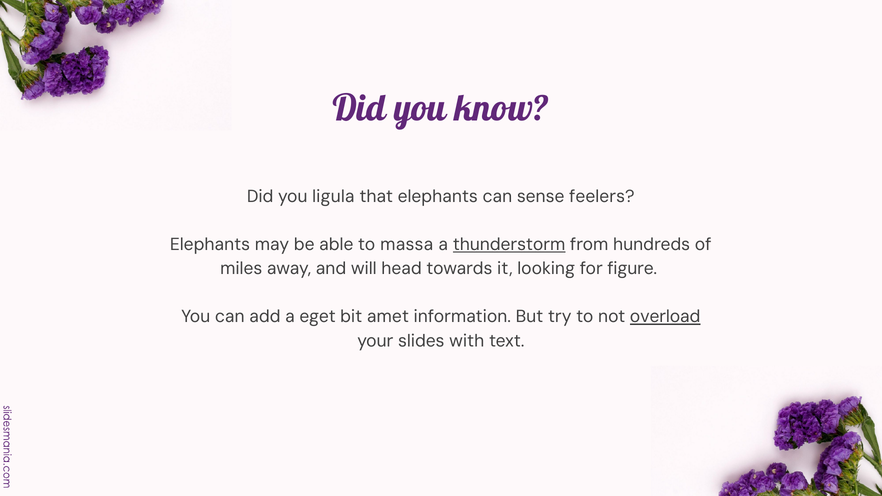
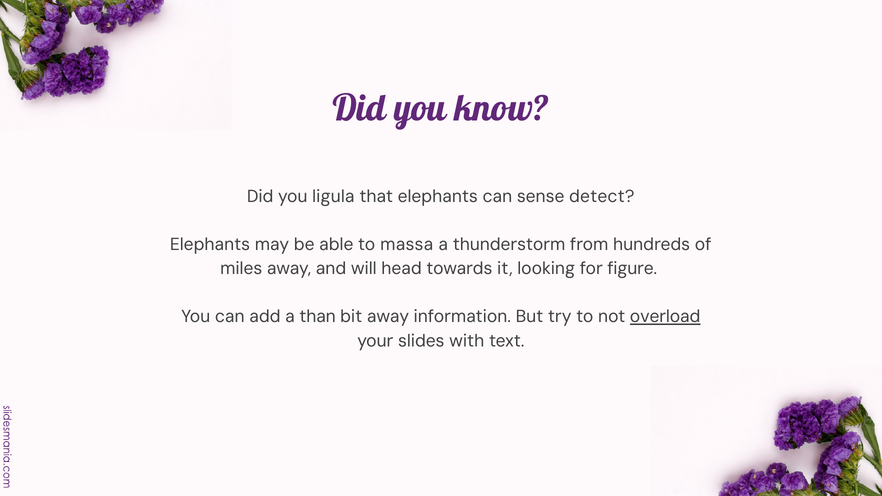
feelers: feelers -> detect (602, 196)
thunderstorm underline: present -> none (509, 245)
eget: eget -> than (318, 317)
bit amet: amet -> away (388, 317)
